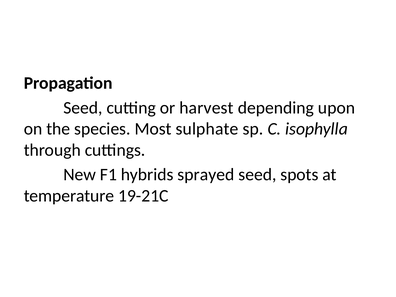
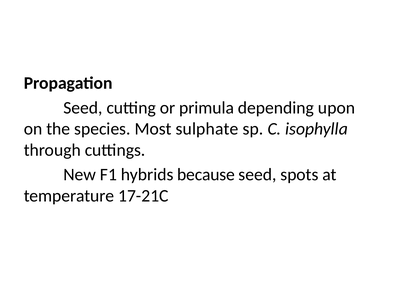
harvest: harvest -> primula (207, 108)
sprayed: sprayed -> because (206, 175)
19-21C: 19-21C -> 17-21C (143, 196)
